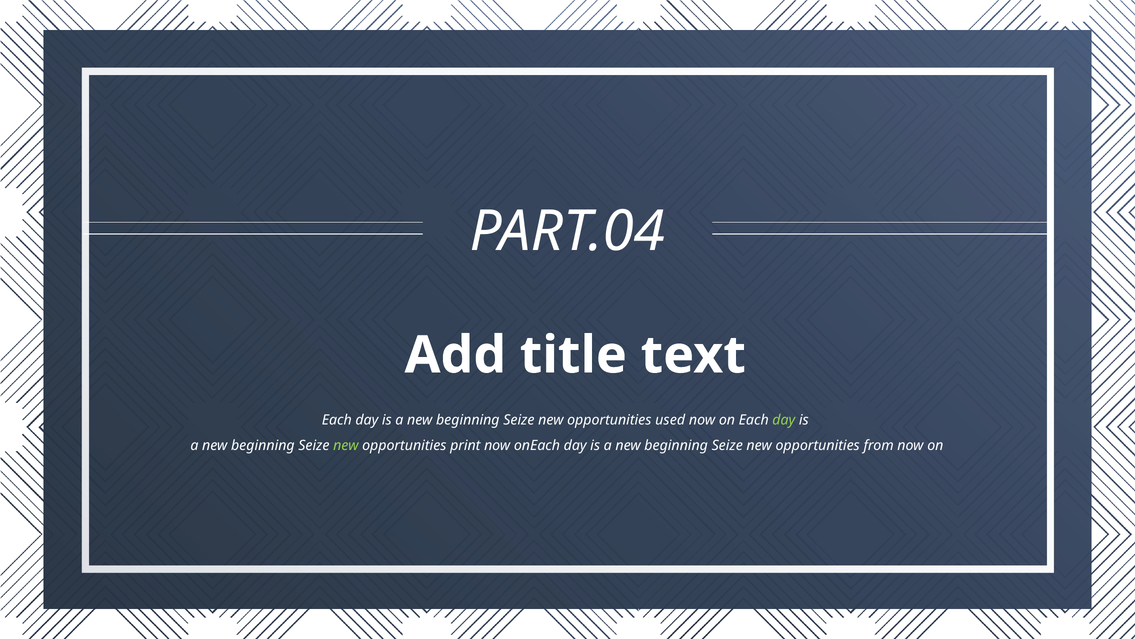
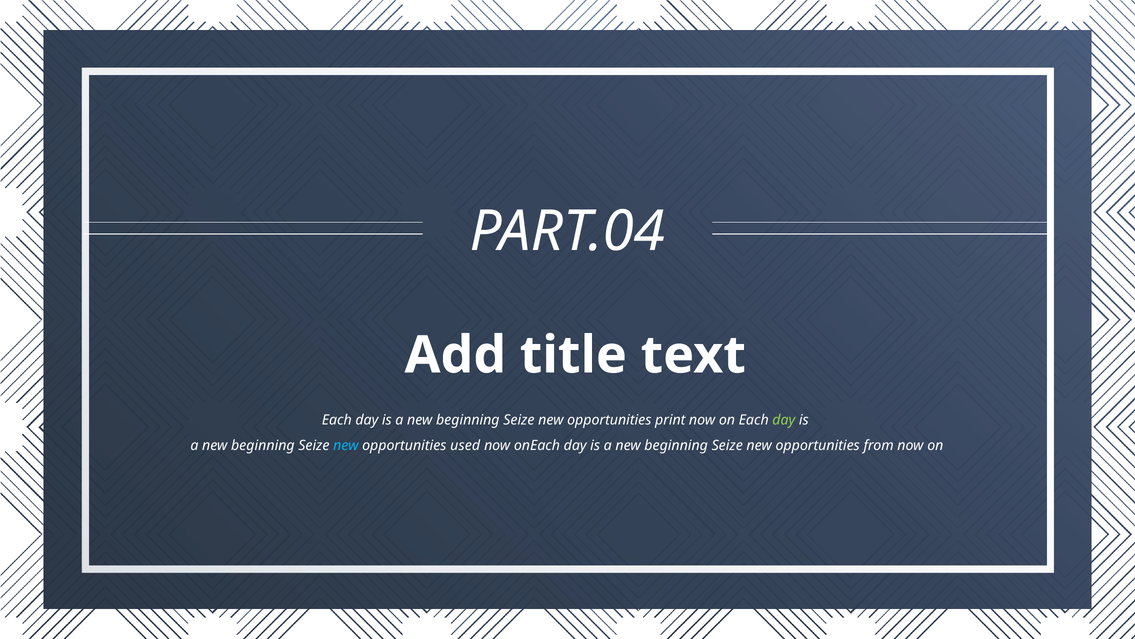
used: used -> print (670, 420)
new colour: light green -> light blue (346, 445)
print: print -> used (465, 445)
